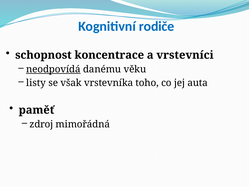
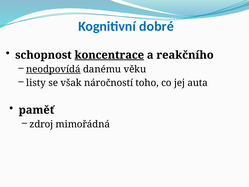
rodiče: rodiče -> dobré (156, 26)
koncentrace underline: none -> present (109, 55)
vrstevníci: vrstevníci -> reakčního (185, 55)
vrstevníka: vrstevníka -> náročností (109, 83)
